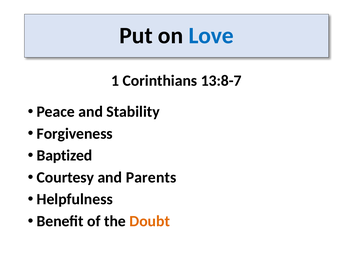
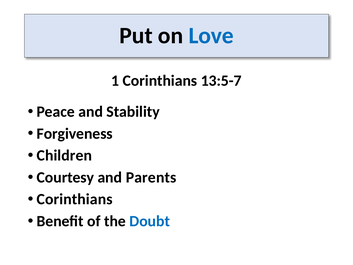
13:8-7: 13:8-7 -> 13:5-7 (221, 81)
Baptized: Baptized -> Children (64, 155)
Helpfulness: Helpfulness -> Corinthians (75, 199)
Doubt colour: orange -> blue (150, 221)
